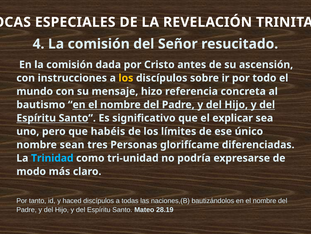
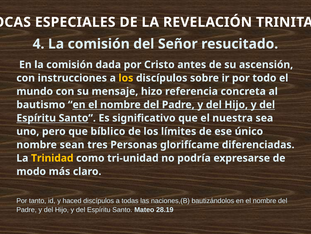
explicar: explicar -> nuestra (233, 118)
habéis: habéis -> bíblico (108, 131)
Trinidad colour: light blue -> yellow (52, 158)
